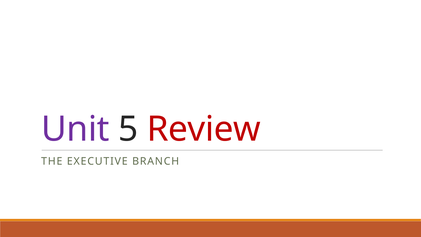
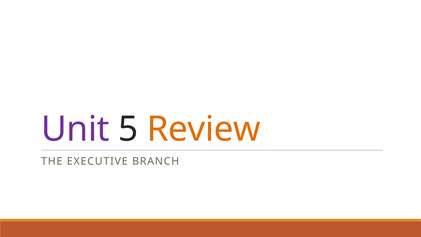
Review colour: red -> orange (204, 129)
